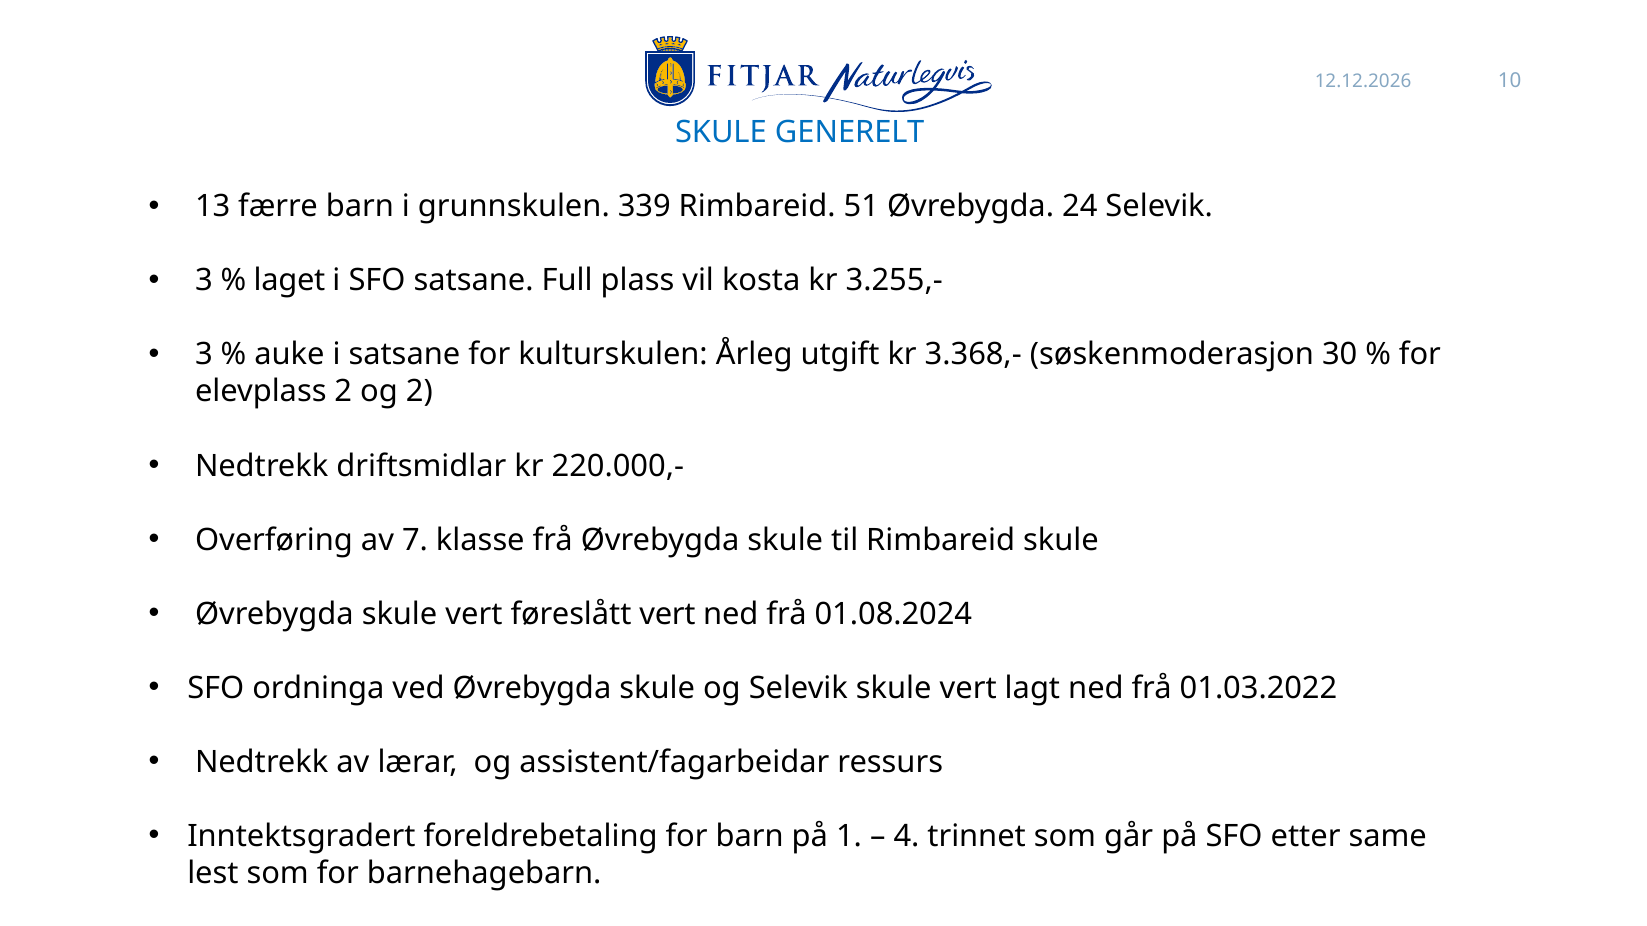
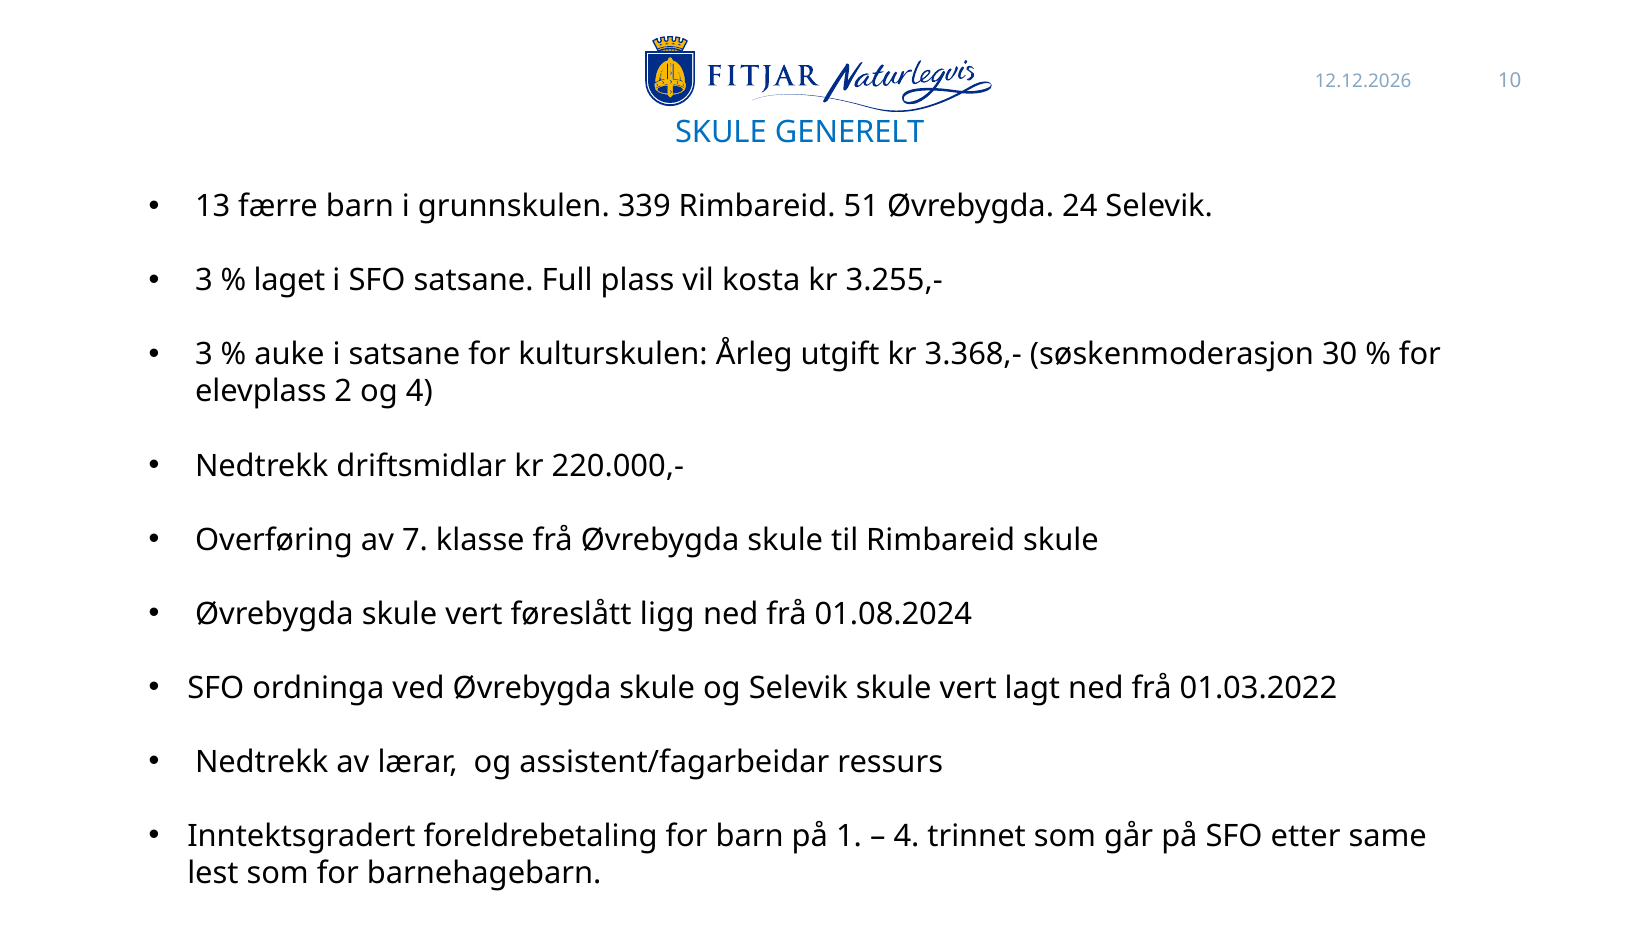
og 2: 2 -> 4 (419, 392)
føreslått vert: vert -> ligg (667, 614)
